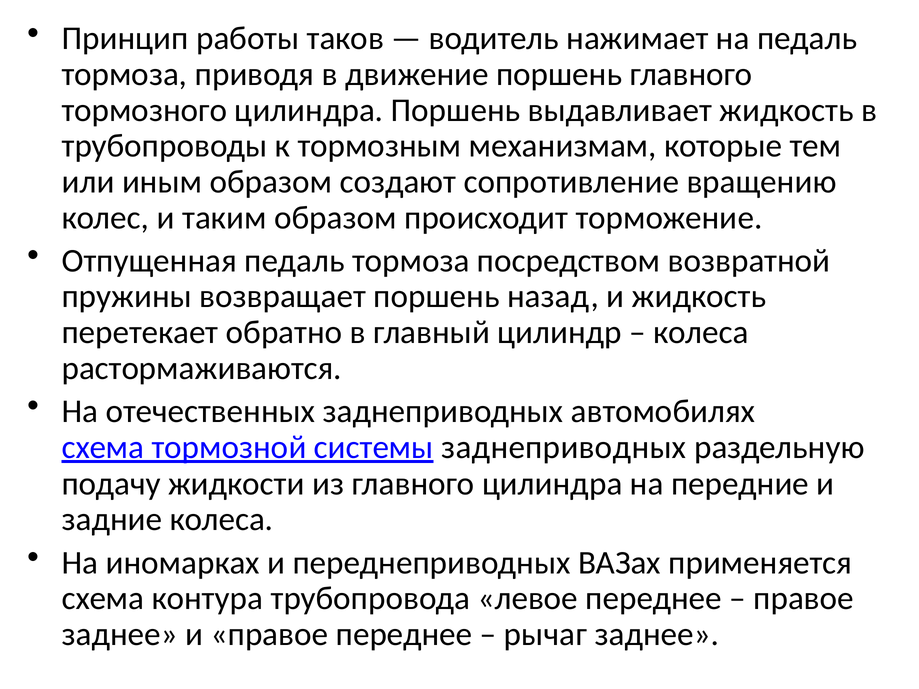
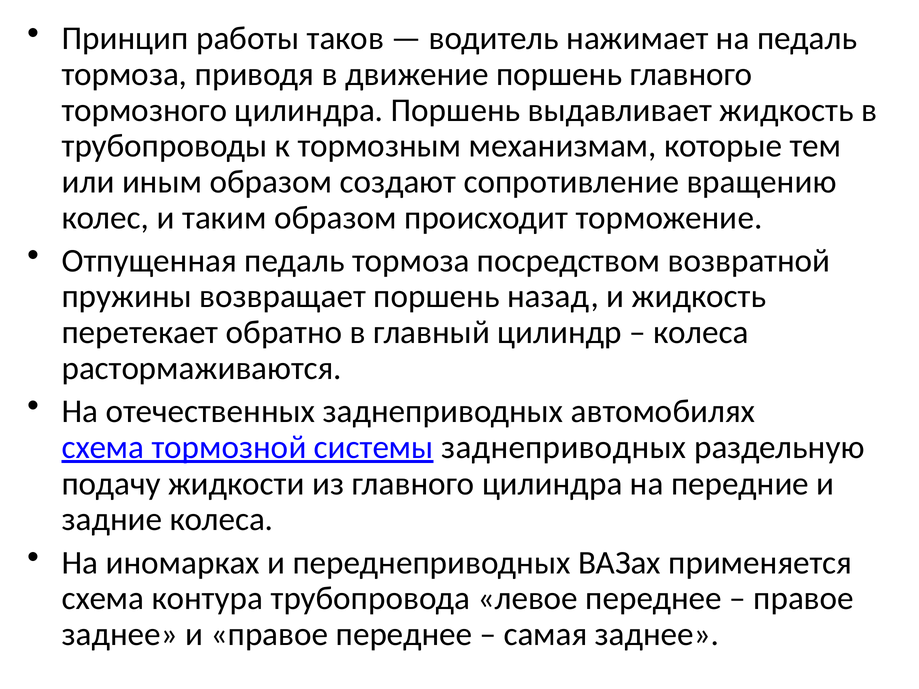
рычаг: рычаг -> самая (546, 634)
